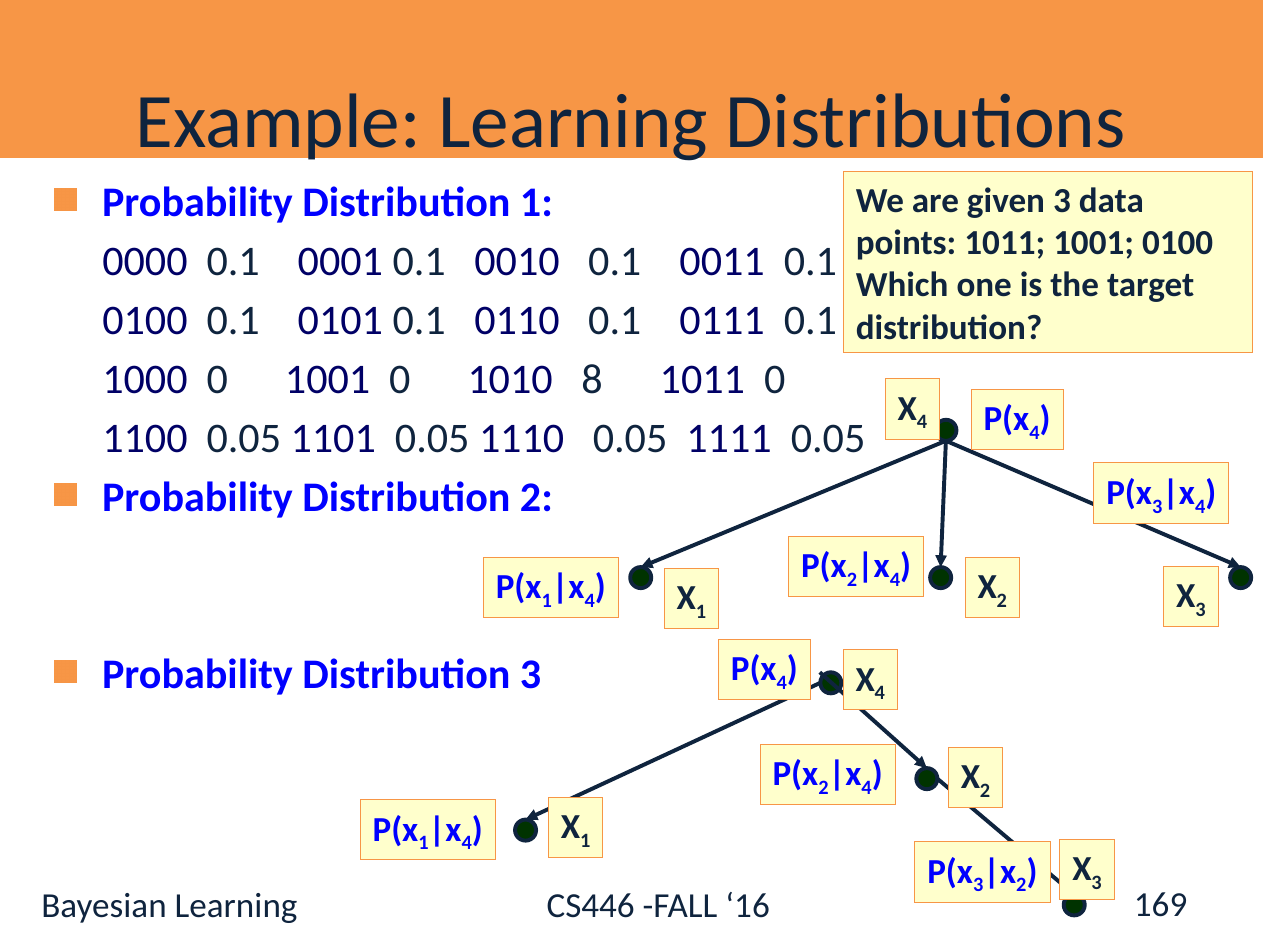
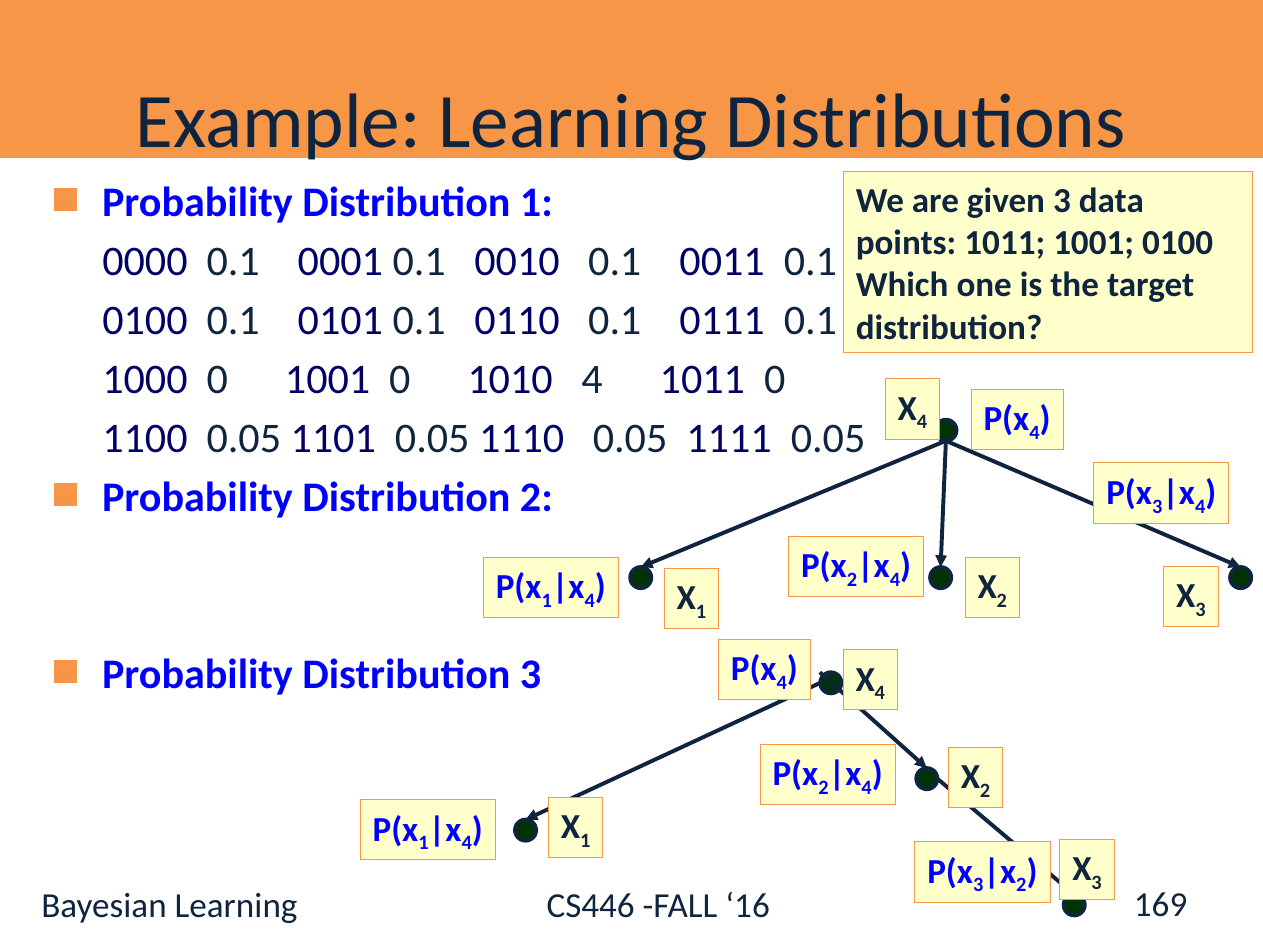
1010 8: 8 -> 4 (592, 380)
